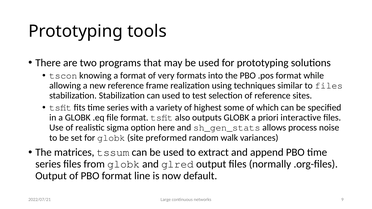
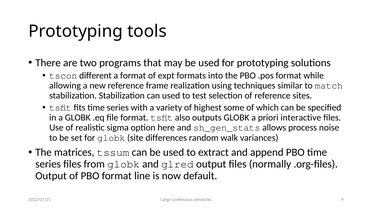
knowing: knowing -> different (95, 76)
very: very -> expt (166, 76)
to files: files -> match (329, 86)
preformed: preformed -> differences (166, 138)
